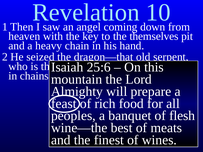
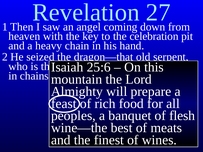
10: 10 -> 27 (158, 12)
themselves: themselves -> celebration (154, 36)
